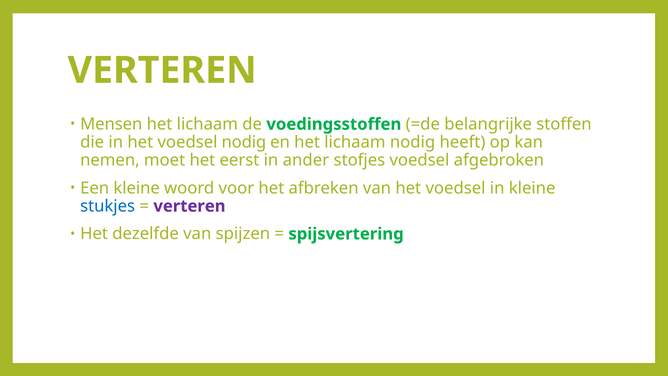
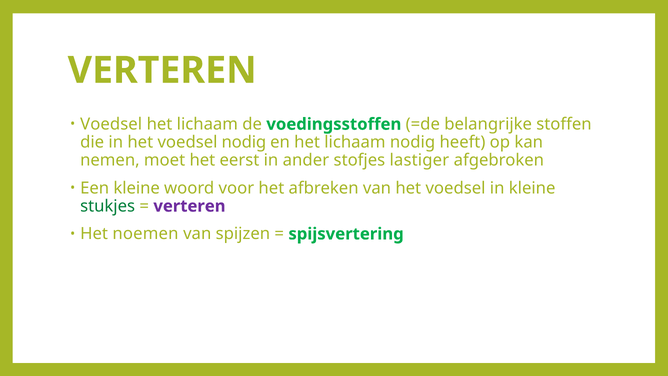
Mensen: Mensen -> Voedsel (111, 124)
stofjes voedsel: voedsel -> lastiger (419, 160)
stukjes colour: blue -> green (108, 206)
dezelfde: dezelfde -> noemen (145, 234)
